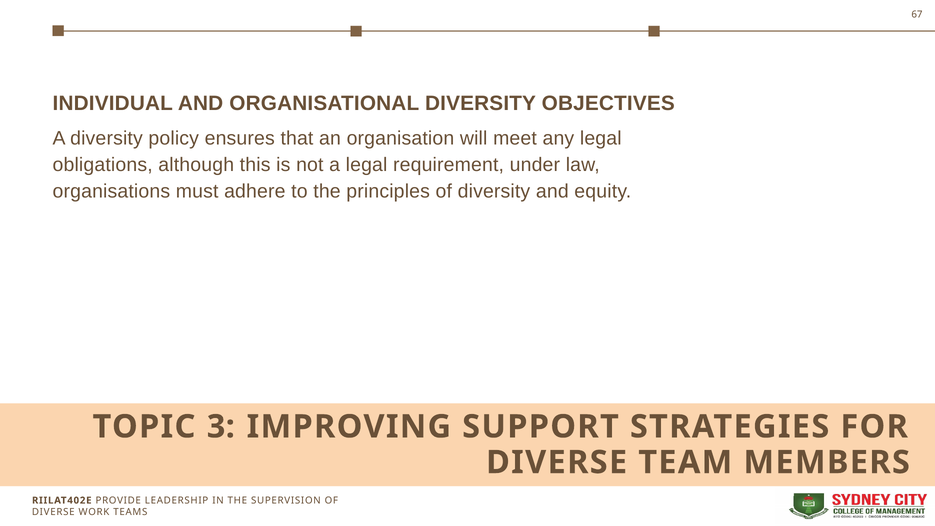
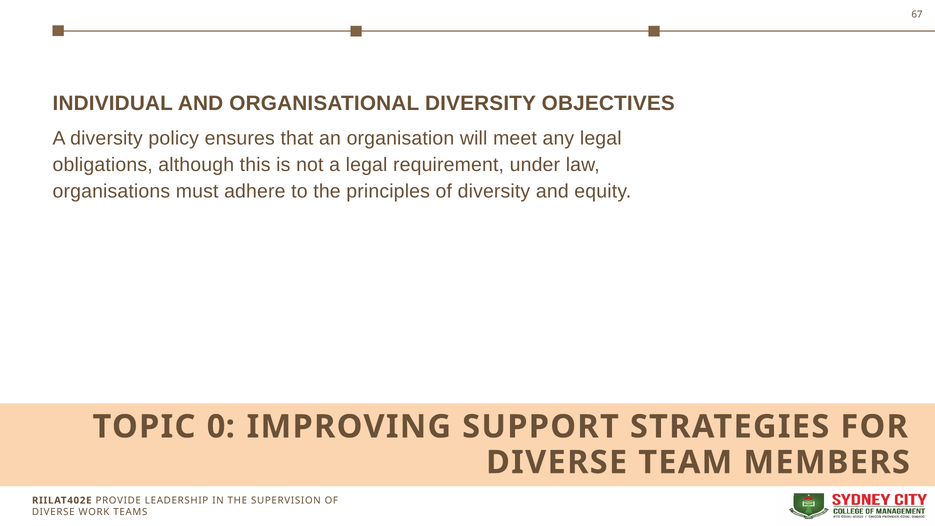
3: 3 -> 0 (221, 427)
